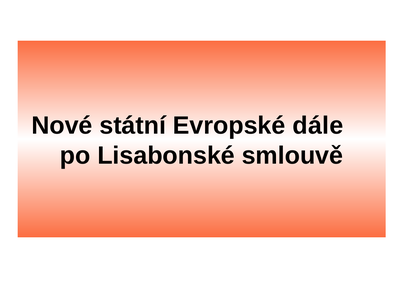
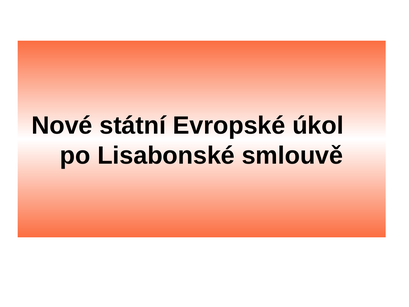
dále: dále -> úkol (318, 126)
